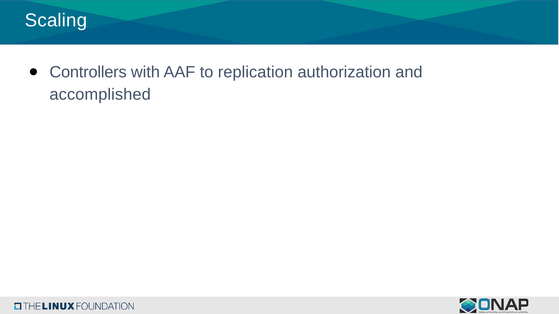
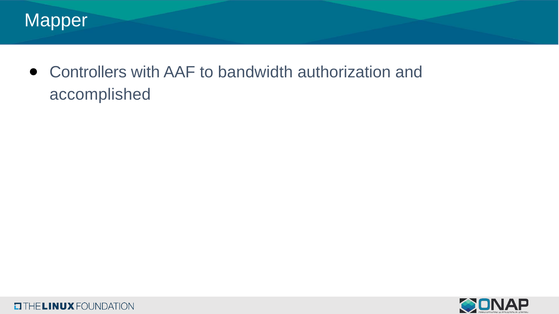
Scaling: Scaling -> Mapper (56, 21)
replication: replication -> bandwidth (255, 72)
